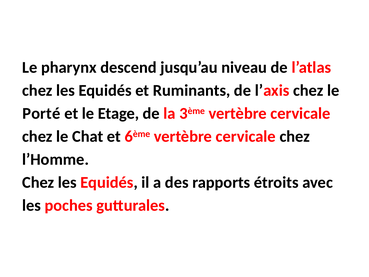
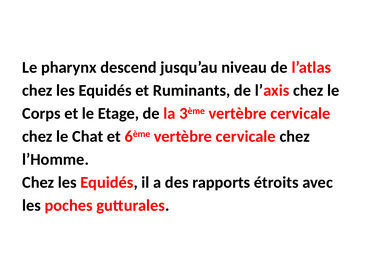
Porté: Porté -> Corps (41, 113)
